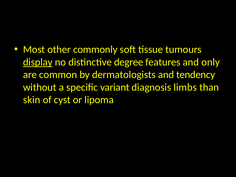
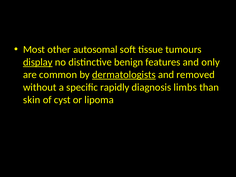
commonly: commonly -> autosomal (95, 50)
degree: degree -> benign (129, 62)
dermatologists underline: none -> present (124, 75)
tendency: tendency -> removed (196, 75)
variant: variant -> rapidly (115, 87)
